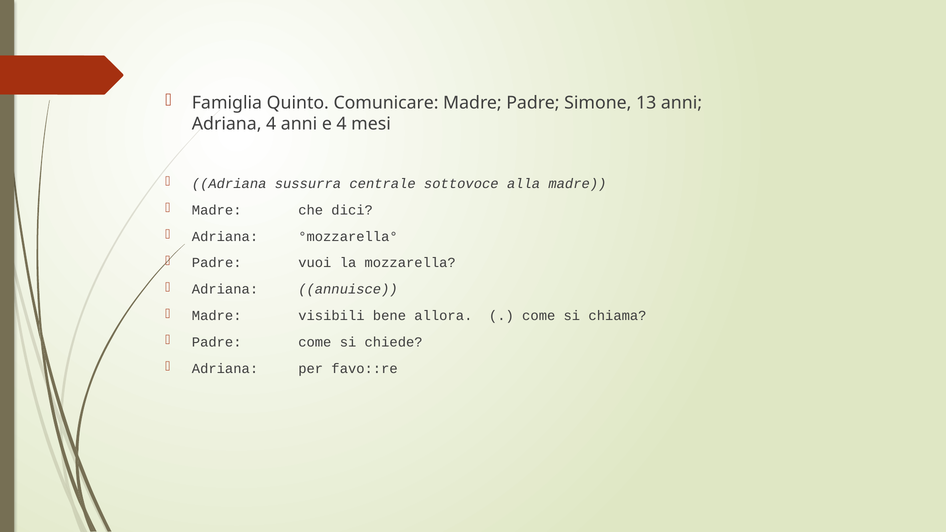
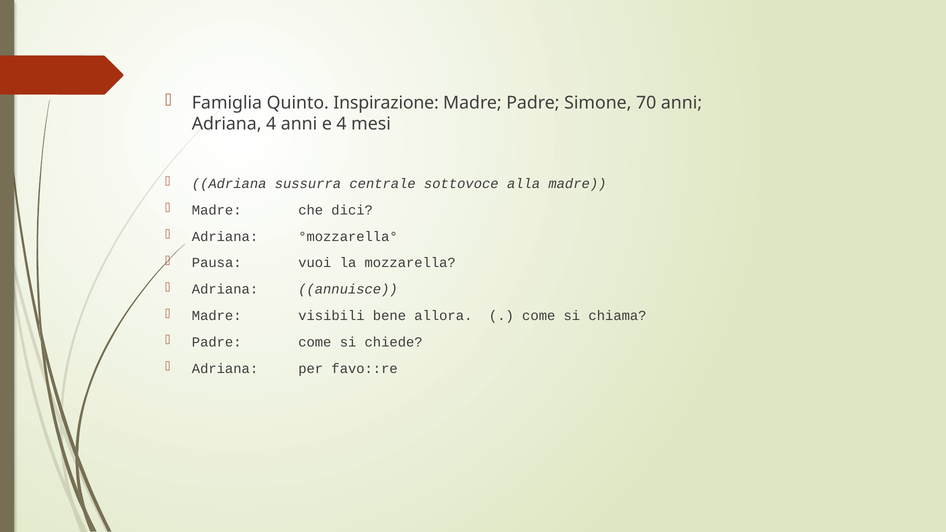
Comunicare: Comunicare -> Inspirazione (386, 103)
13: 13 -> 70 (646, 103)
Padre: Padre -> Pausa (217, 263)
